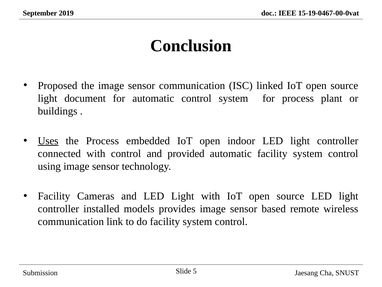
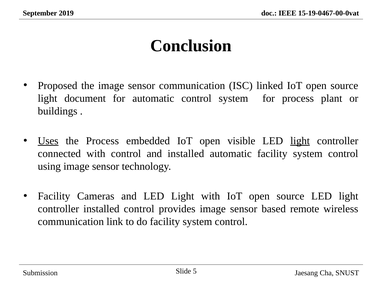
indoor: indoor -> visible (241, 141)
light underline: none -> present (300, 141)
and provided: provided -> installed (186, 153)
installed models: models -> control (139, 209)
